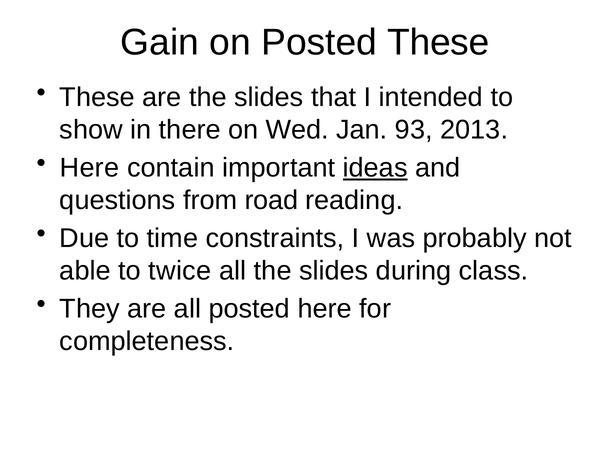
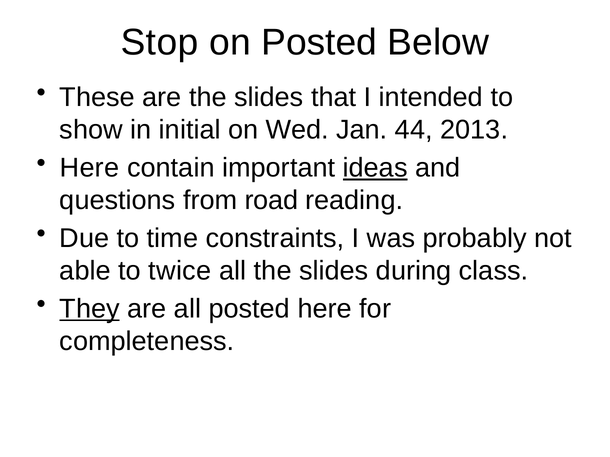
Gain: Gain -> Stop (160, 42)
Posted These: These -> Below (438, 42)
there: there -> initial (190, 130)
93: 93 -> 44 (414, 130)
They underline: none -> present (90, 309)
